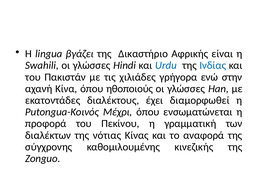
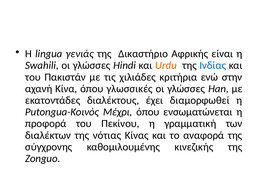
βγάζει: βγάζει -> γενιάς (80, 54)
Urdu colour: blue -> orange (166, 65)
γρήγορα: γρήγορα -> κριτήρια (178, 77)
ηθοποιούς: ηθοποιούς -> γλωσσικές (130, 88)
